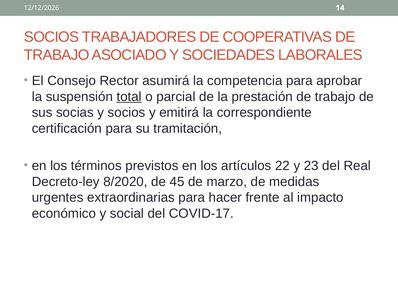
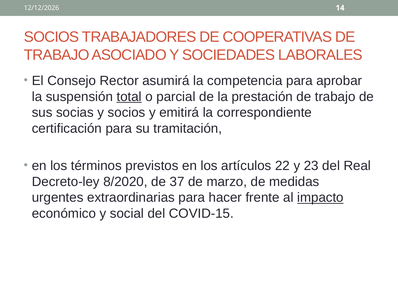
45: 45 -> 37 (177, 181)
impacto underline: none -> present (320, 197)
COVID-17: COVID-17 -> COVID-15 (201, 213)
